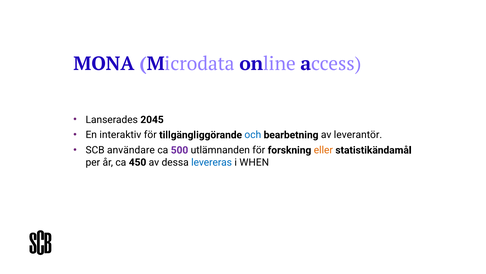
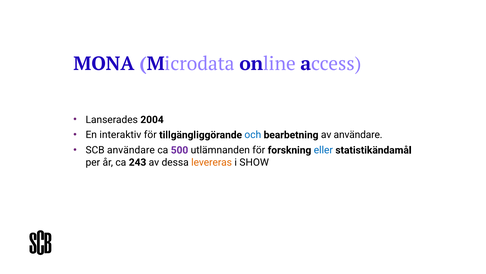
2045: 2045 -> 2004 (152, 119)
av leverantör: leverantör -> användare (358, 135)
eller colour: orange -> blue (323, 150)
450: 450 -> 243 (138, 162)
levereras colour: blue -> orange (212, 162)
WHEN: WHEN -> SHOW (254, 162)
